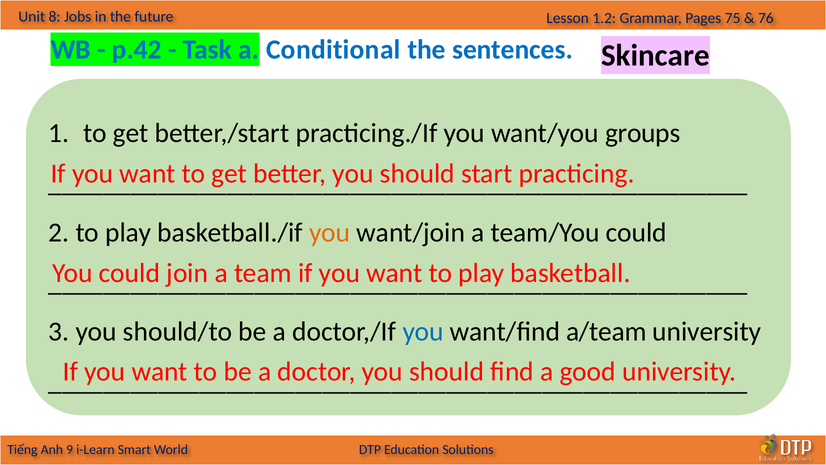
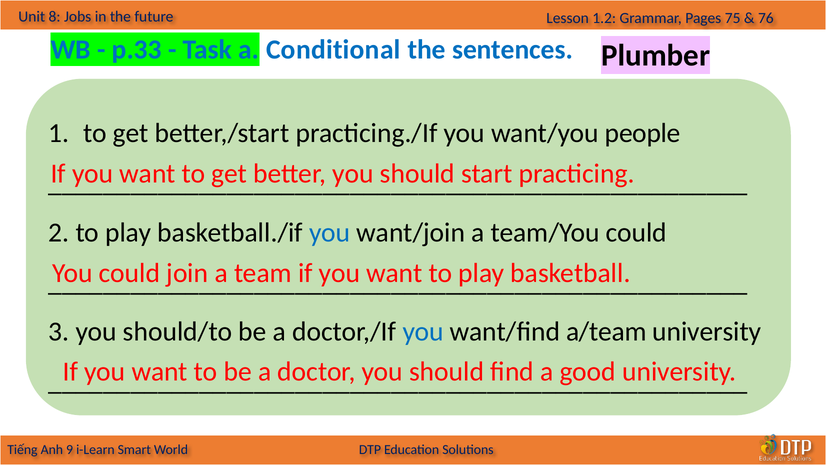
p.42: p.42 -> p.33 (137, 50)
Skincare: Skincare -> Plumber (656, 55)
groups: groups -> people (643, 133)
you colour: orange -> blue (330, 232)
